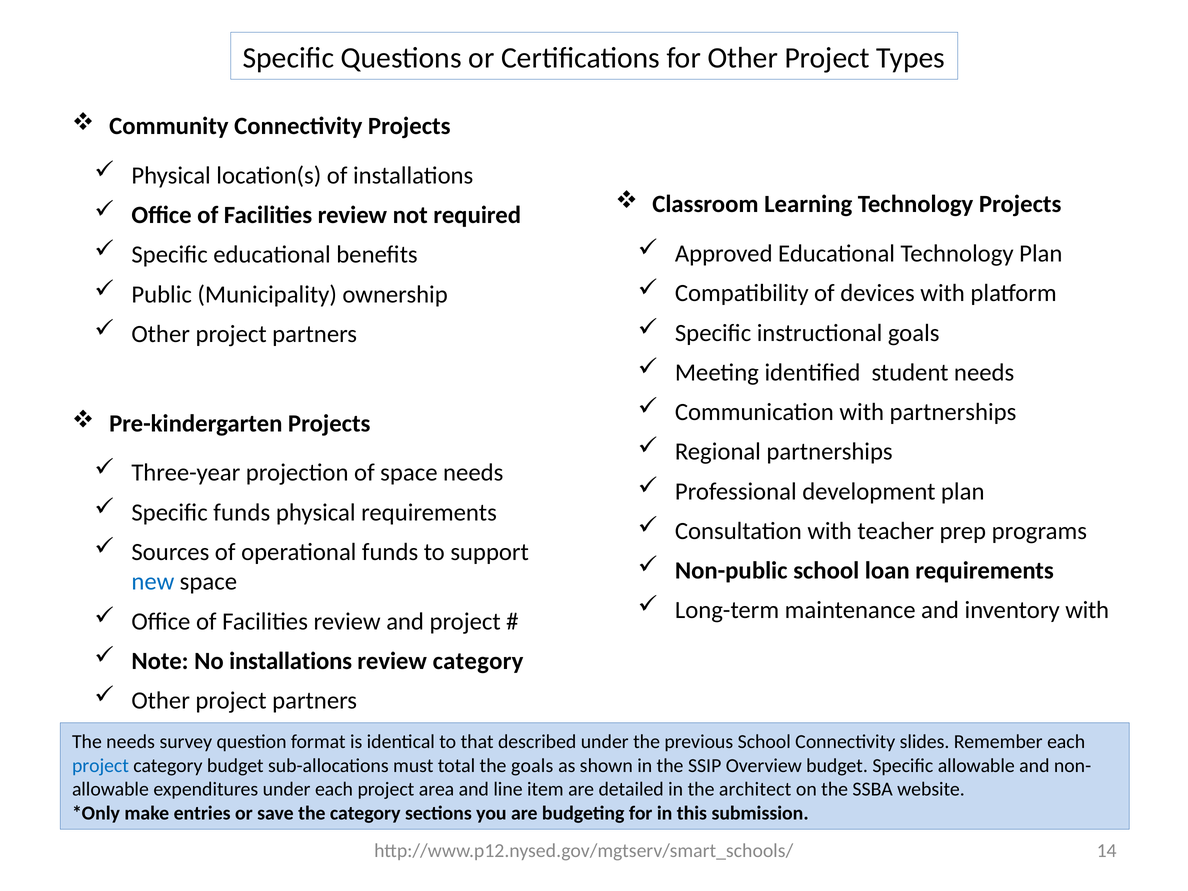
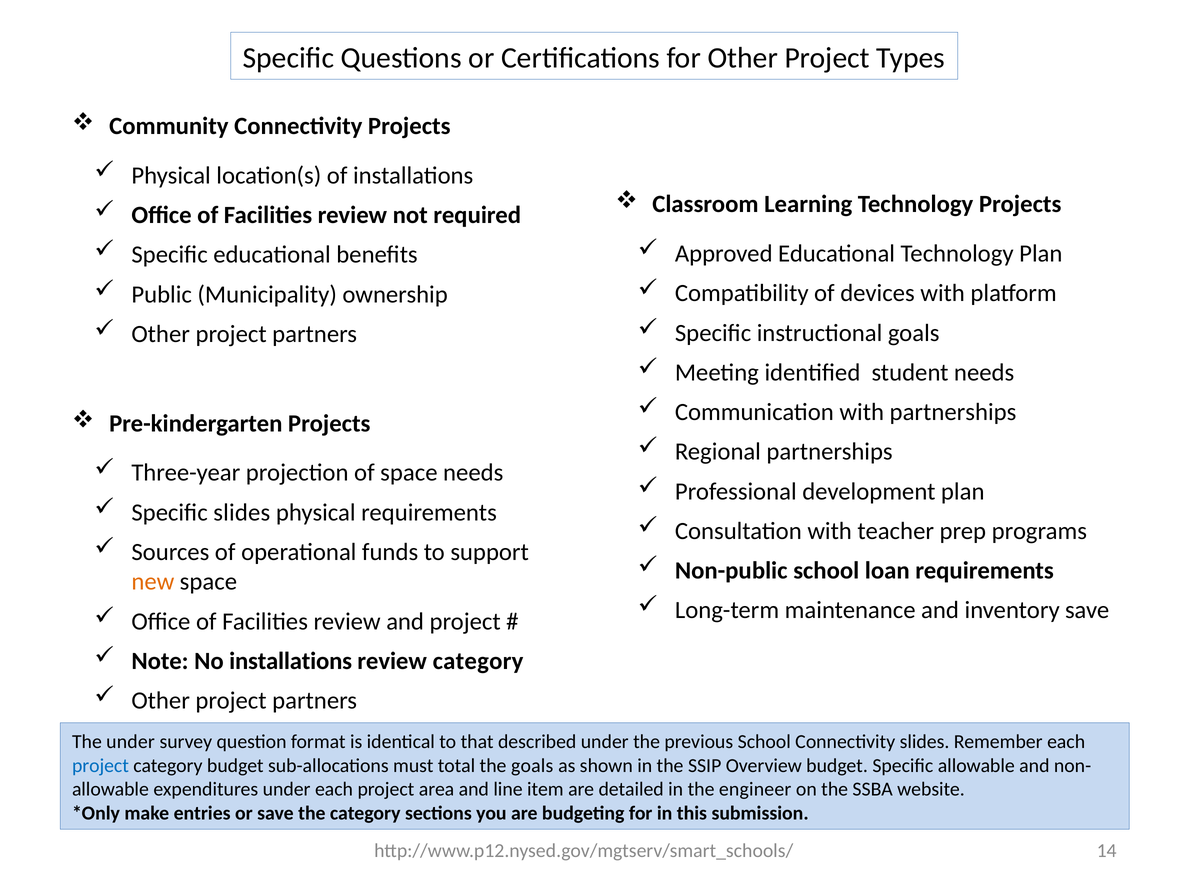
Specific funds: funds -> slides (242, 512)
new colour: blue -> orange (153, 582)
inventory with: with -> save (1087, 610)
The needs: needs -> under (131, 742)
architect: architect -> engineer (755, 789)
